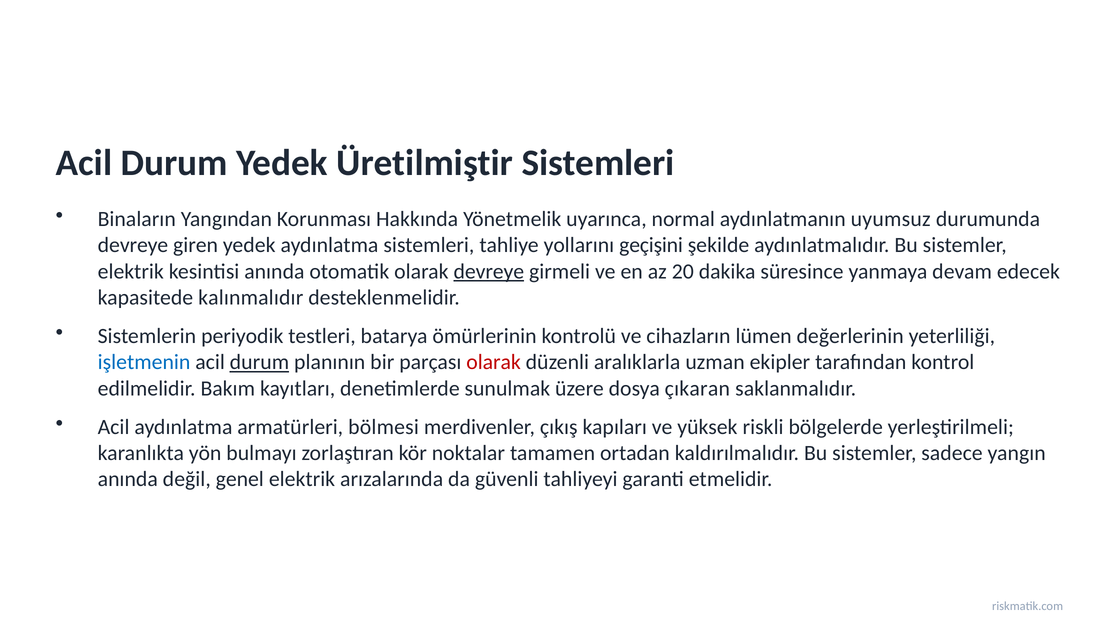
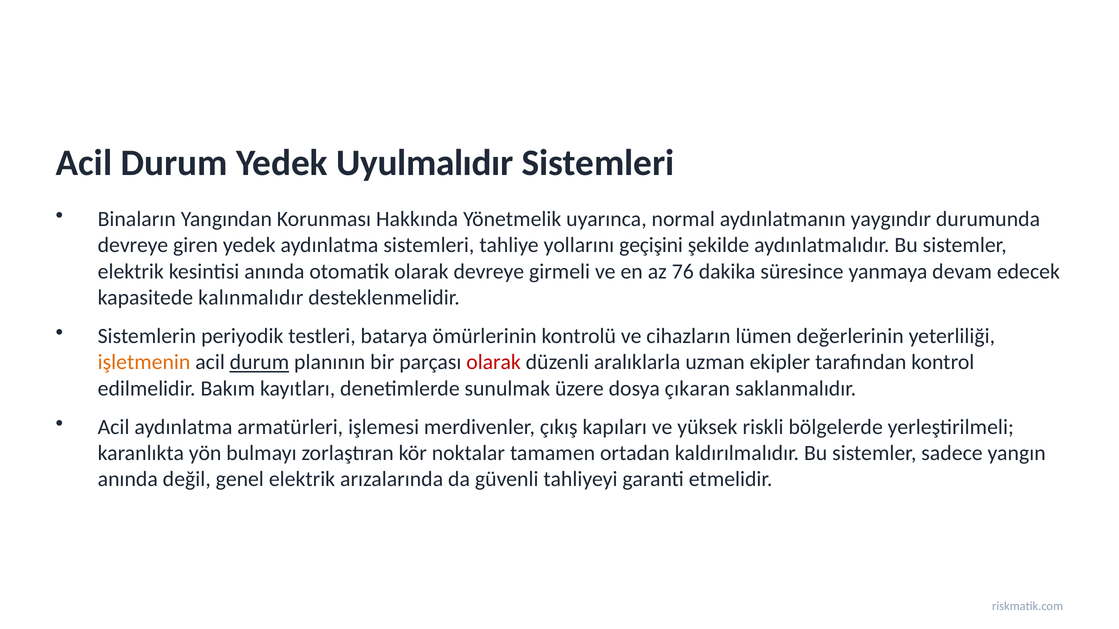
Üretilmiştir: Üretilmiştir -> Uyulmalıdır (425, 163)
uyumsuz: uyumsuz -> yaygındır (891, 219)
devreye underline: present -> none (489, 272)
20: 20 -> 76 (683, 272)
işletmenin colour: blue -> orange (144, 363)
bölmesi: bölmesi -> işlemesi (384, 427)
